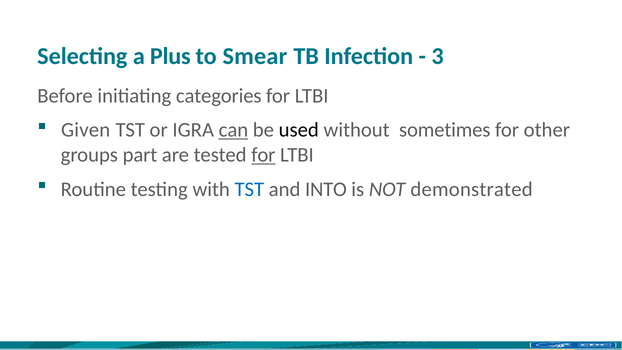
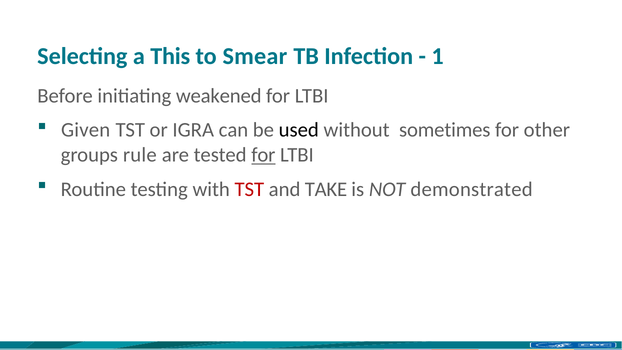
Plus: Plus -> This (170, 56)
3: 3 -> 1 (438, 56)
categories: categories -> weakened (219, 96)
can underline: present -> none (233, 130)
part: part -> rule (140, 155)
TST colour: blue -> red (249, 189)
INTO: INTO -> TAKE (326, 189)
